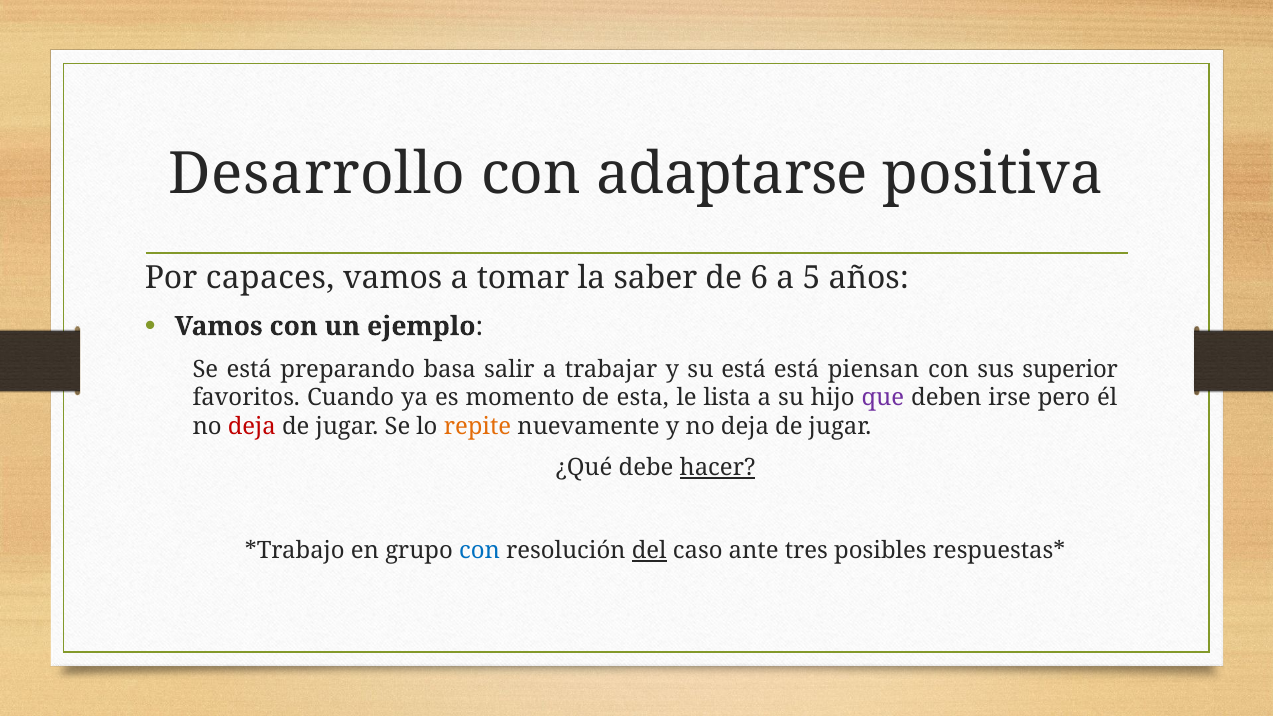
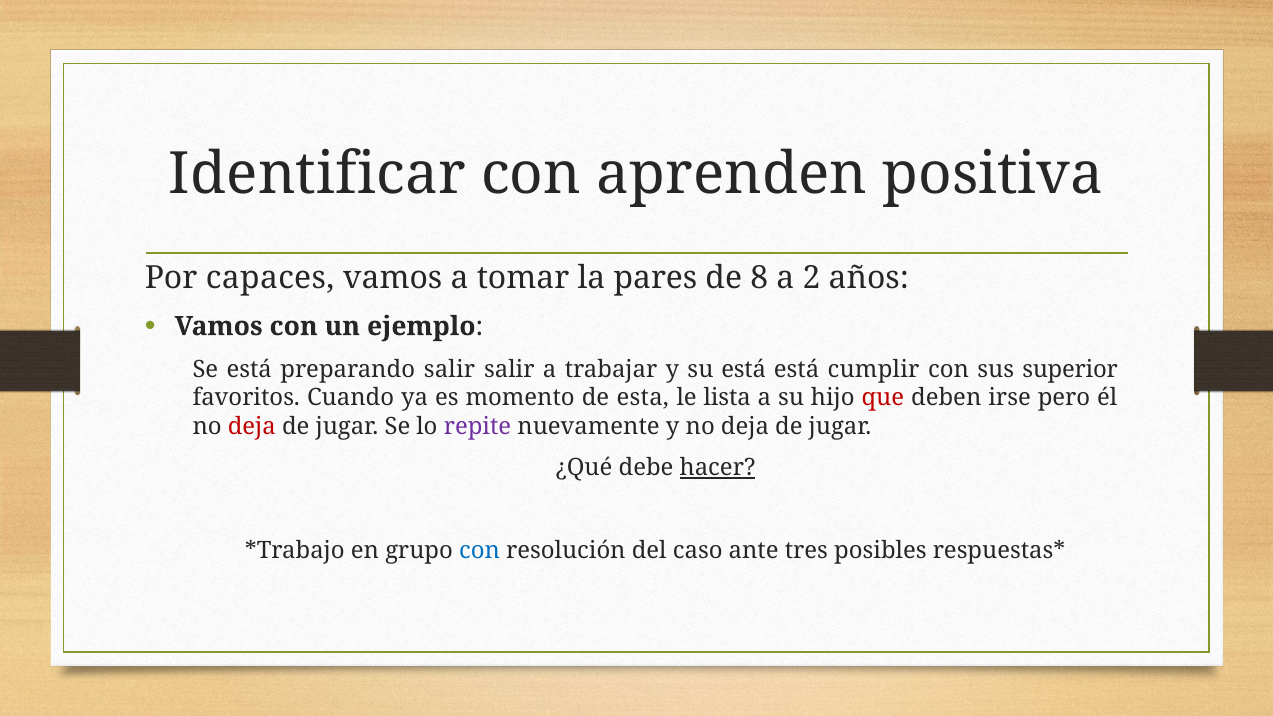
Desarrollo: Desarrollo -> Identificar (317, 175)
adaptarse: adaptarse -> aprenden (732, 175)
saber: saber -> pares (656, 278)
6: 6 -> 8 (759, 278)
5: 5 -> 2 (812, 278)
preparando basa: basa -> salir (450, 369)
piensan: piensan -> cumplir (874, 369)
que colour: purple -> red (883, 398)
repite colour: orange -> purple (478, 426)
del underline: present -> none (649, 551)
